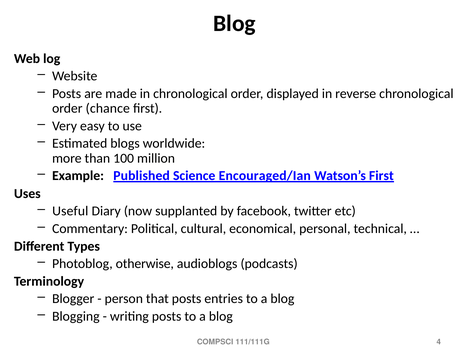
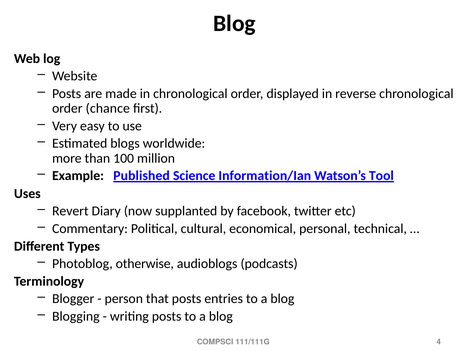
Encouraged/Ian: Encouraged/Ian -> Information/Ian (265, 176)
Watson’s First: First -> Tool (381, 176)
Useful: Useful -> Revert (70, 212)
